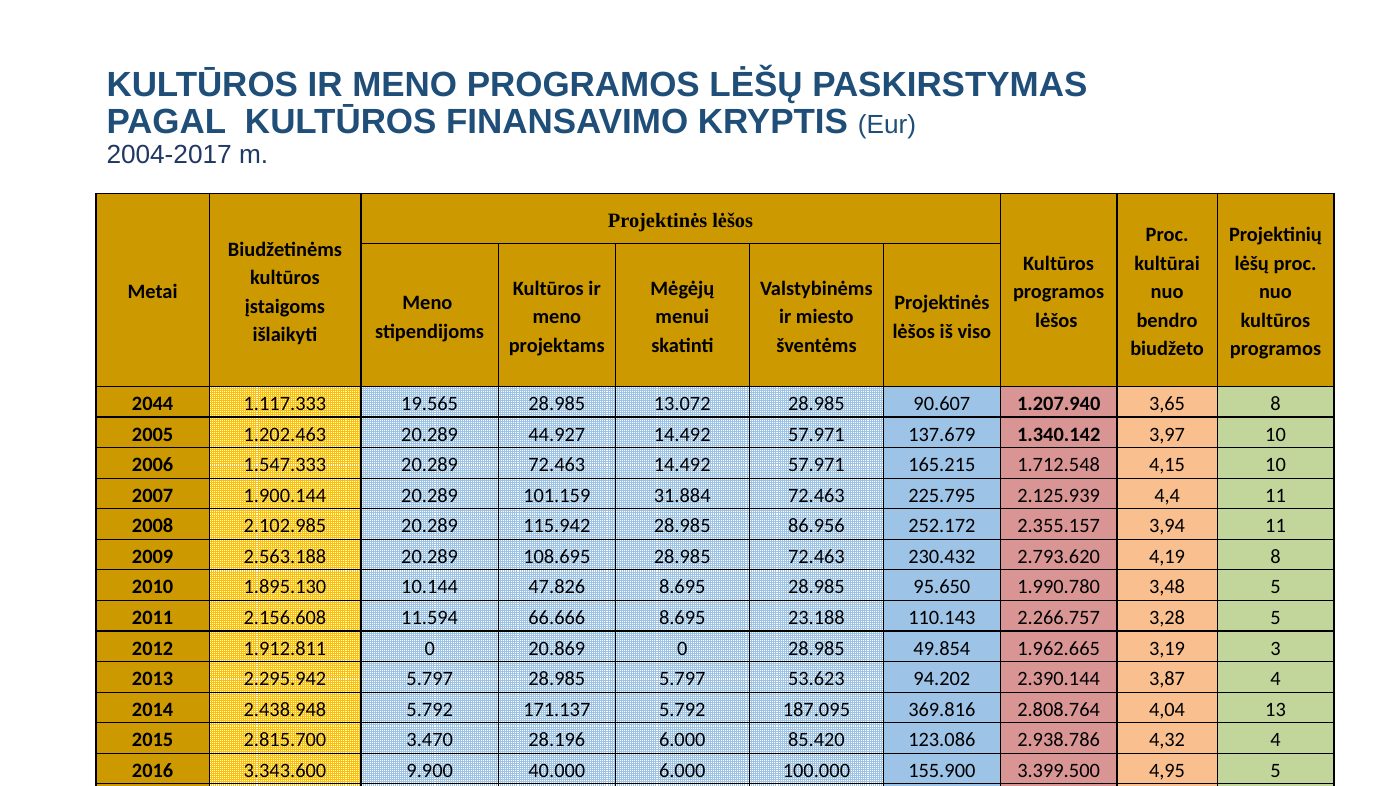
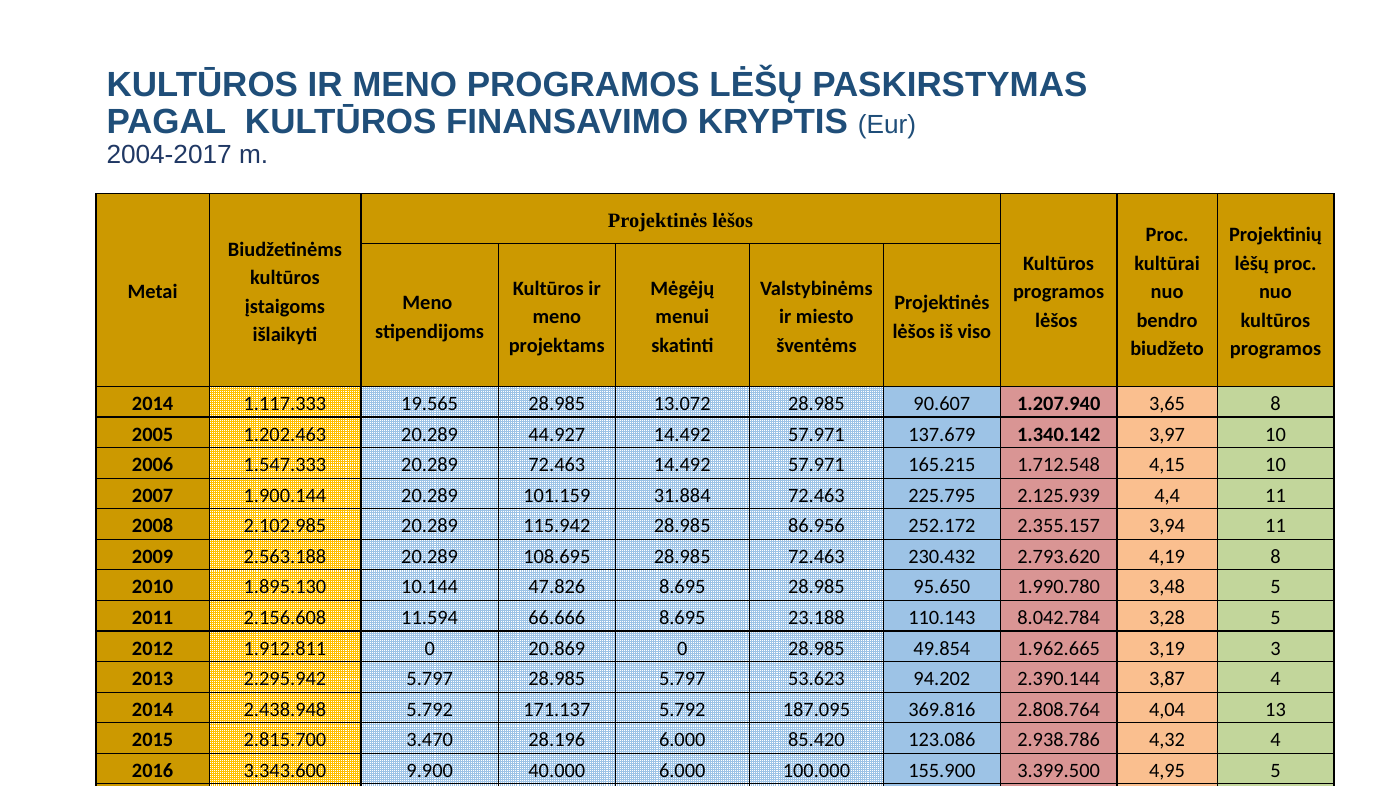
2044: 2044 -> 2014 (153, 404)
2.266.757: 2.266.757 -> 8.042.784 (1059, 618)
